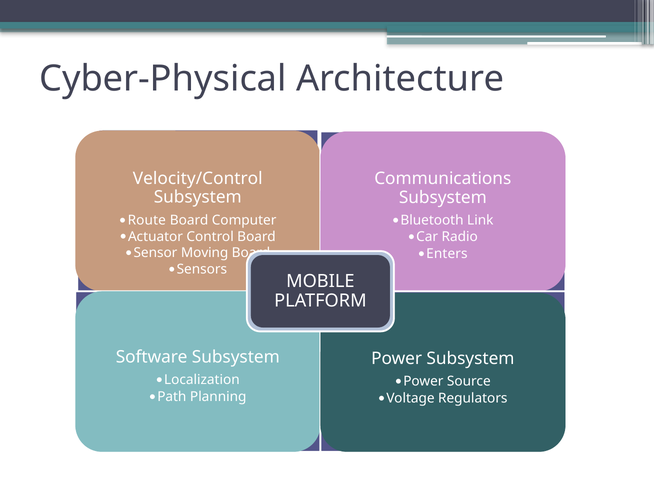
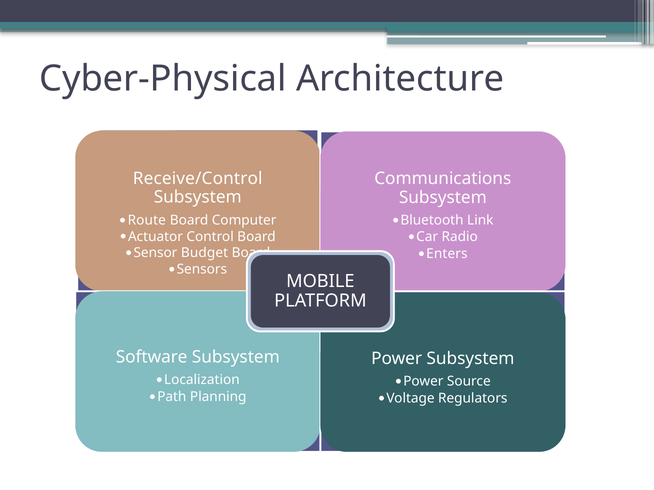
Velocity/Control: Velocity/Control -> Receive/Control (198, 179)
Moving: Moving -> Budget (205, 253)
